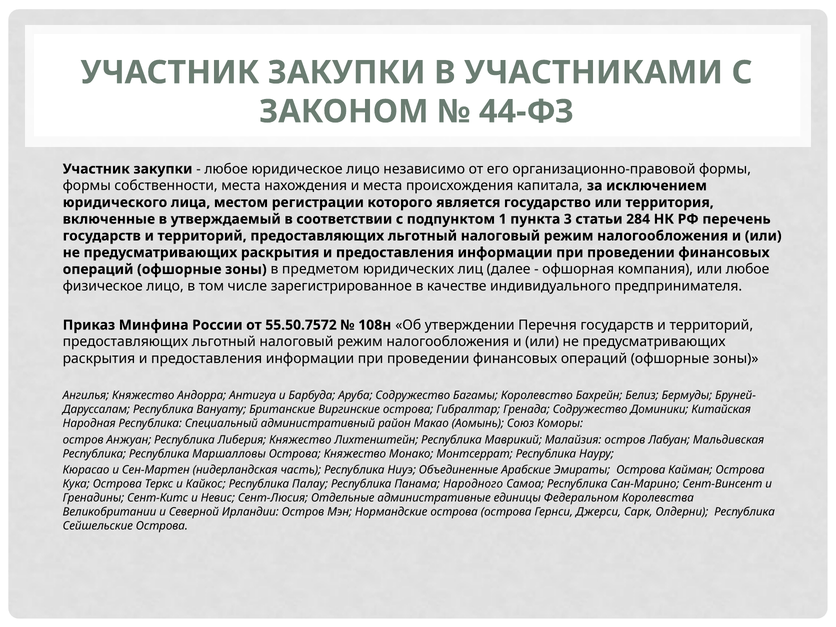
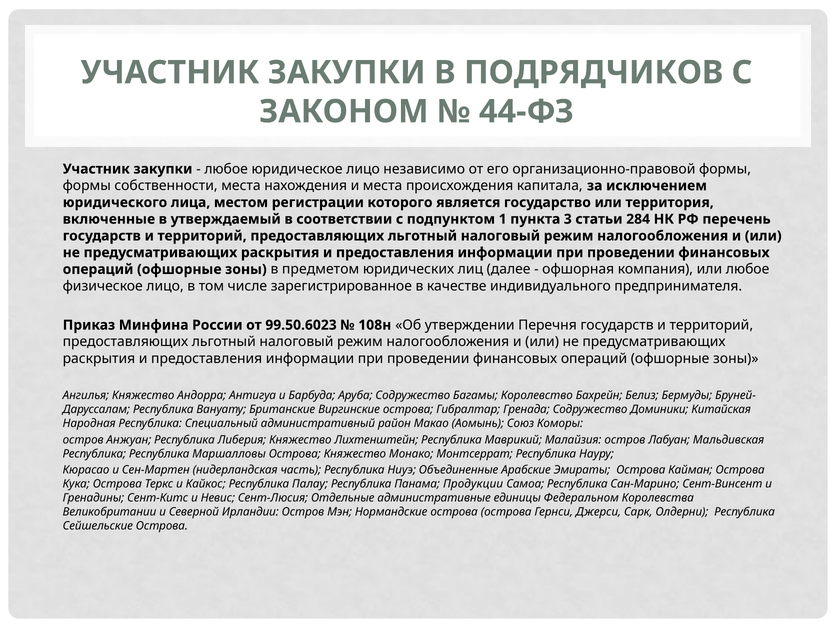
УЧАСТНИКАМИ: УЧАСТНИКАМИ -> ПОДРЯДЧИКОВ (594, 73)
55.50.7572: 55.50.7572 -> 99.50.6023 (301, 325)
Народного: Народного -> Продукции (473, 484)
